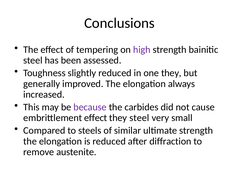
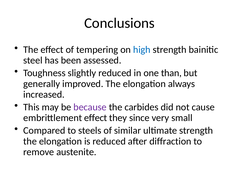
high colour: purple -> blue (142, 50)
one they: they -> than (171, 73)
they steel: steel -> since (139, 118)
